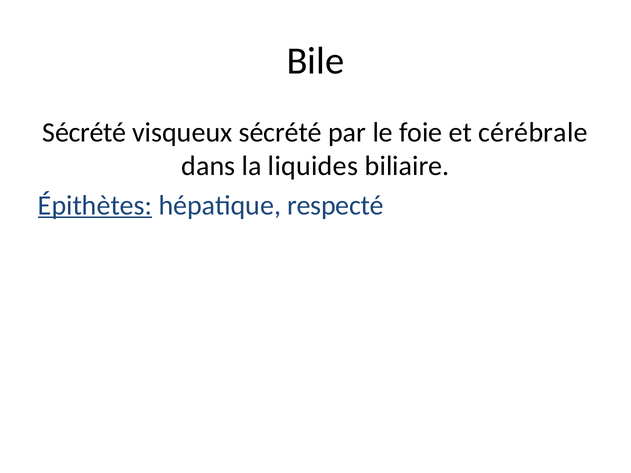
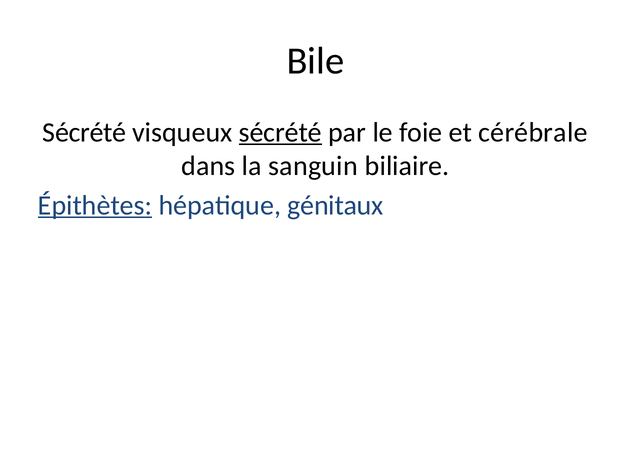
sécrété underline: none -> present (280, 132)
liquides: liquides -> sanguin (313, 166)
respecté: respecté -> génitaux (335, 205)
